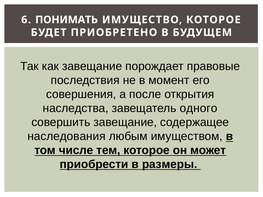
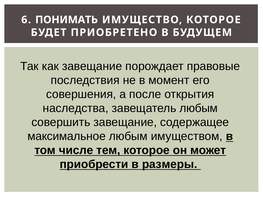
завещатель одного: одного -> любым (199, 108)
наследования: наследования -> максимальное (67, 136)
